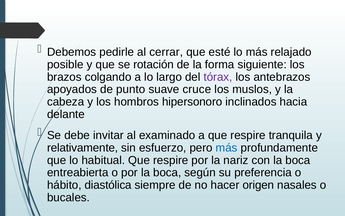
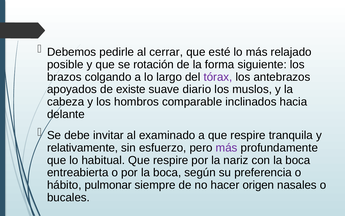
punto: punto -> existe (131, 89)
cruce: cruce -> diario (197, 89)
hipersonoro: hipersonoro -> comparable (192, 102)
más colour: blue -> purple (227, 148)
diastólica: diastólica -> pulmonar (108, 185)
